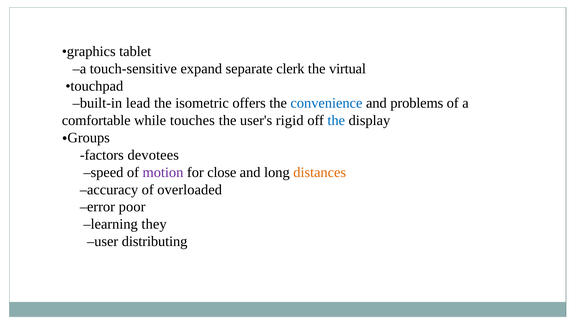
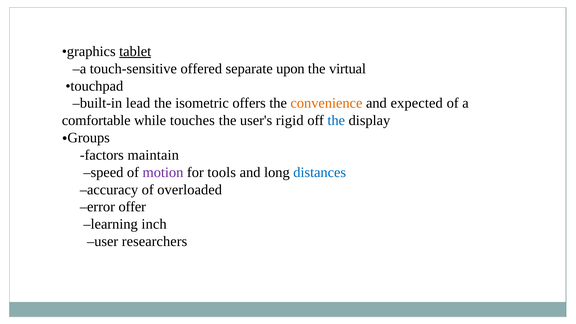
tablet underline: none -> present (135, 51)
expand: expand -> offered (201, 69)
clerk: clerk -> upon (290, 69)
convenience colour: blue -> orange (326, 103)
problems: problems -> expected (417, 103)
devotees: devotees -> maintain (153, 155)
close: close -> tools (222, 172)
distances colour: orange -> blue (320, 172)
poor: poor -> offer (132, 207)
they: they -> inch (154, 224)
distributing: distributing -> researchers (155, 241)
